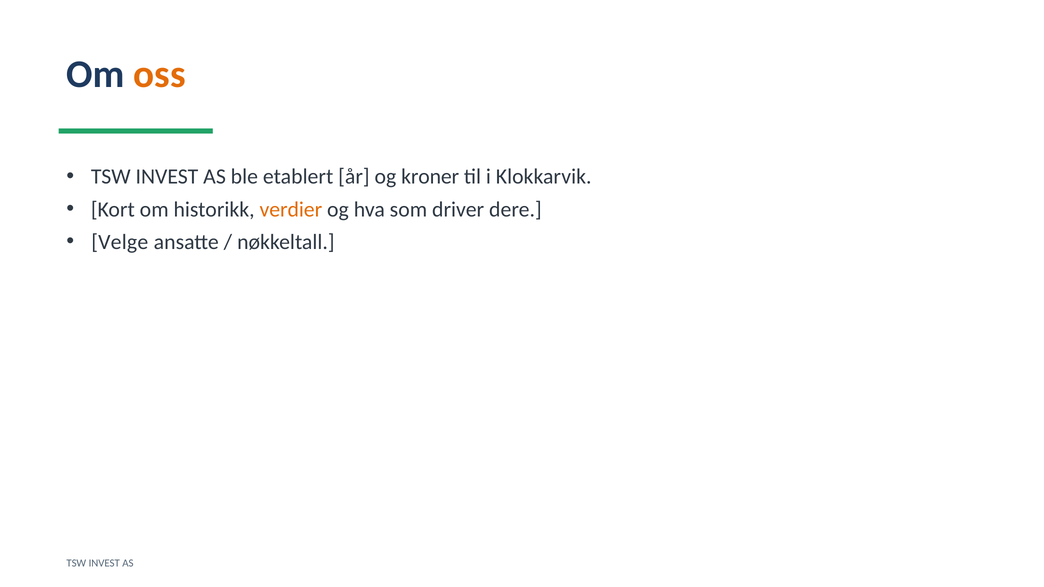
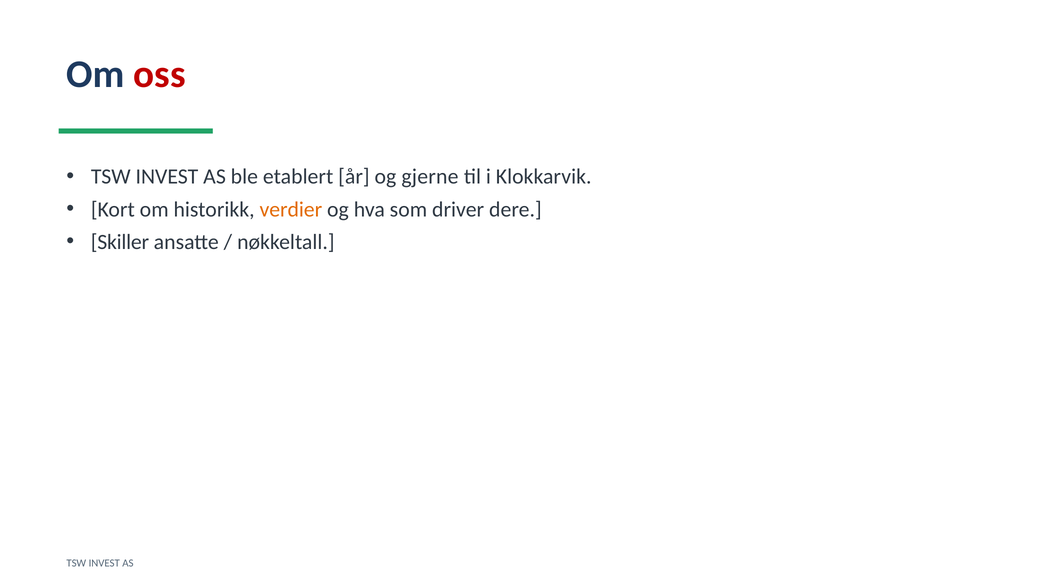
oss colour: orange -> red (160, 75)
kroner: kroner -> gjerne (430, 177)
Velge: Velge -> Skiller (120, 242)
